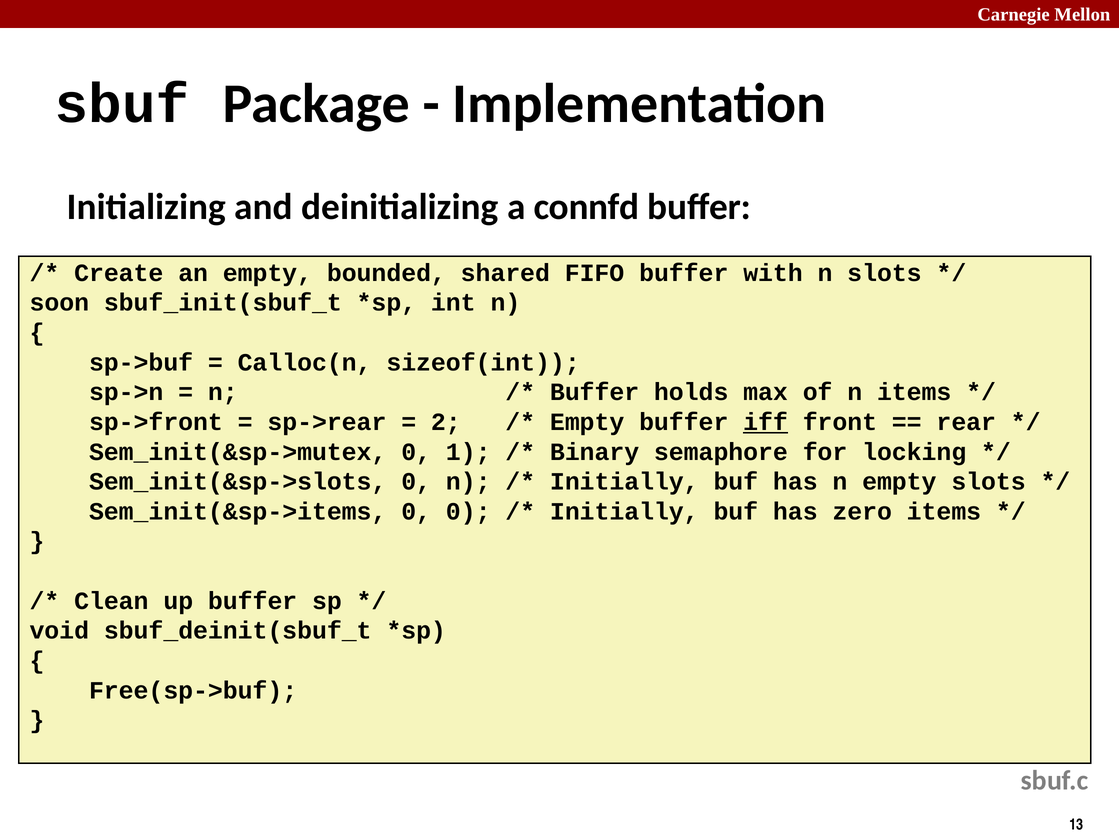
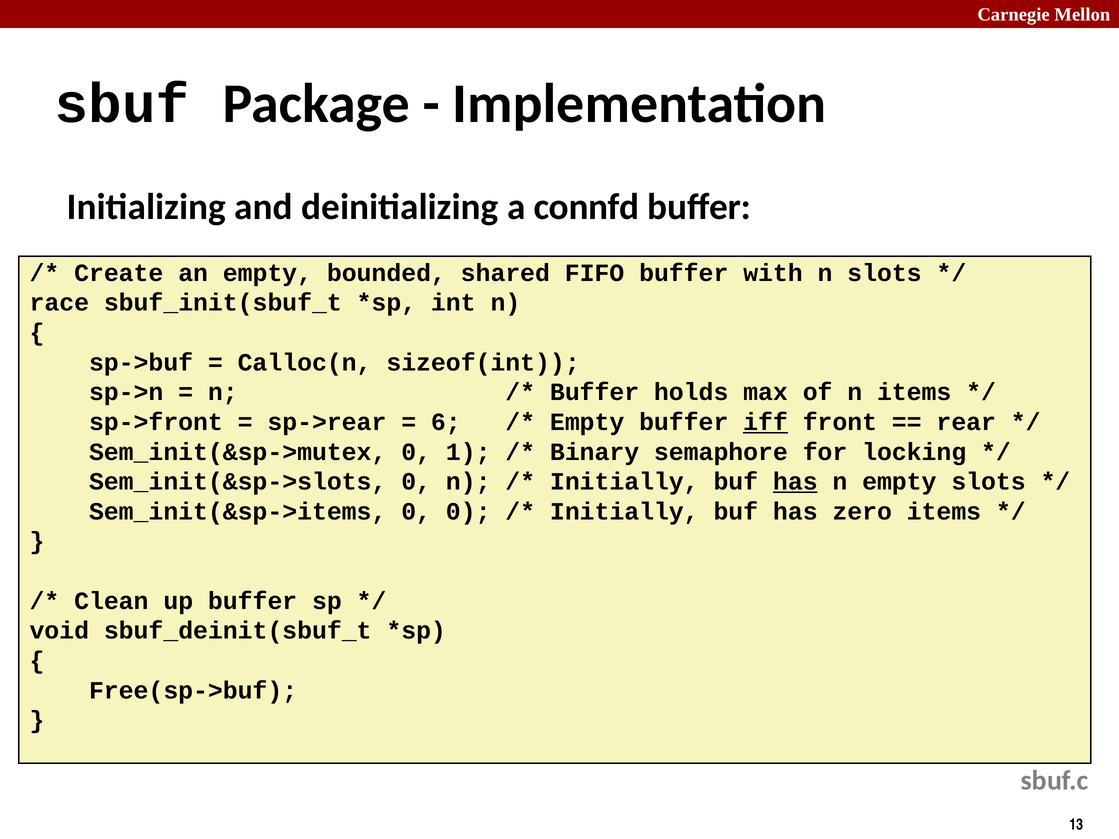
soon: soon -> race (59, 303)
2: 2 -> 6 (446, 422)
has underline: none -> present (795, 482)
